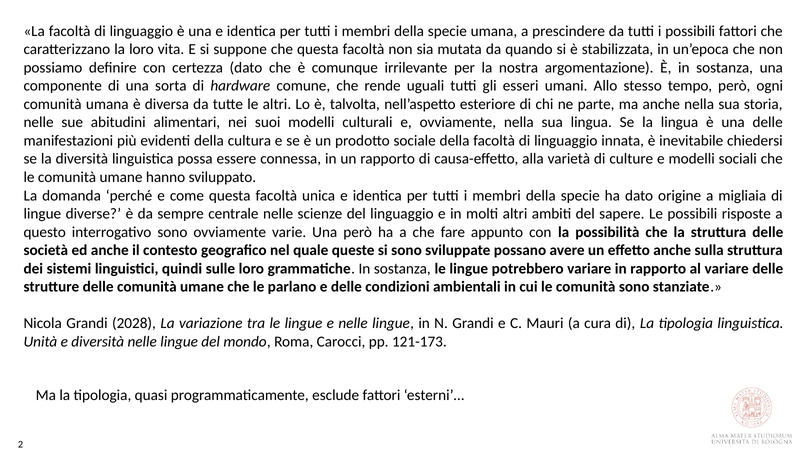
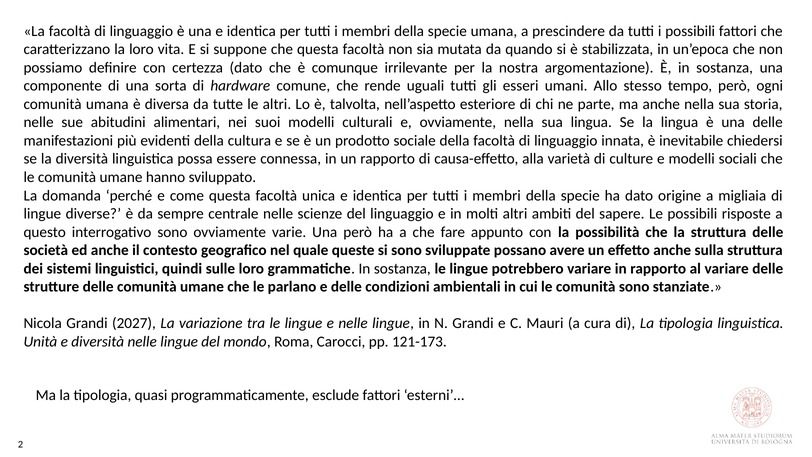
2028: 2028 -> 2027 (134, 323)
